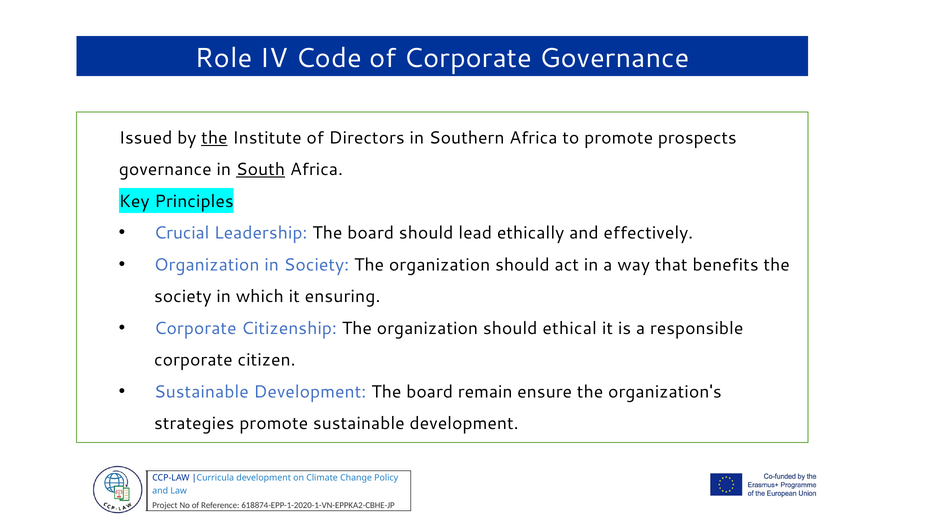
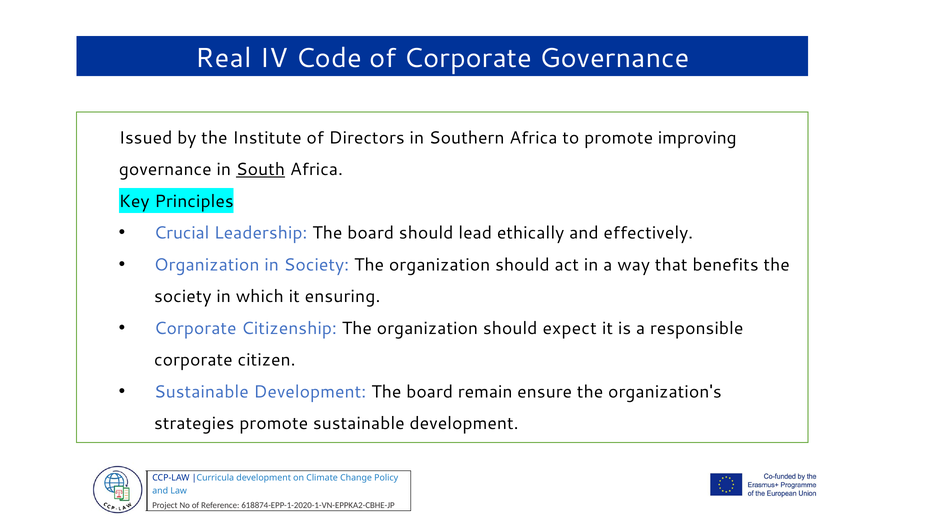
Role: Role -> Real (223, 58)
the underline: present -> none (214, 138)
prospects: prospects -> improving (697, 138)
ethical: ethical -> expect (570, 328)
